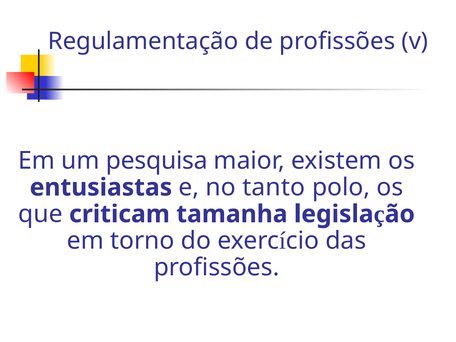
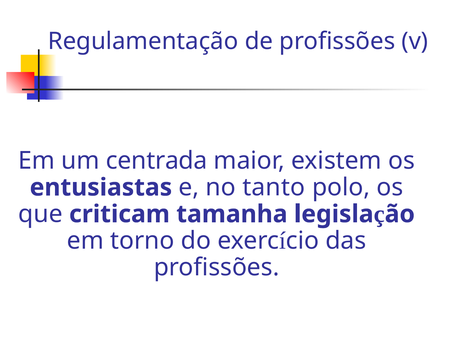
pesquisa: pesquisa -> centrada (157, 161)
